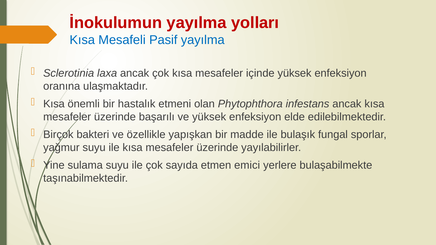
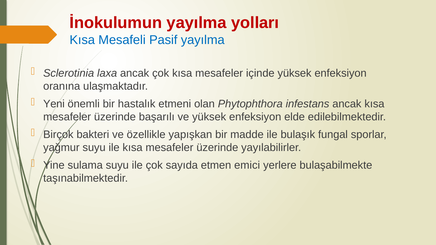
Kısa: Kısa -> Yeni (54, 104)
